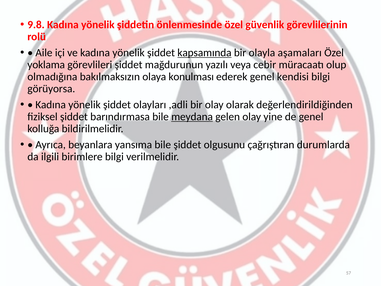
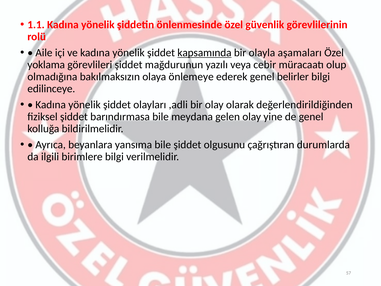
9.8: 9.8 -> 1.1 (36, 25)
konulması: konulması -> önlemeye (191, 77)
kendisi: kendisi -> belirler (293, 77)
görüyorsa: görüyorsa -> edilinceye (51, 89)
meydana underline: present -> none (192, 117)
